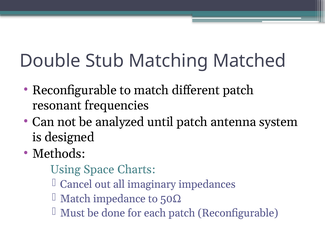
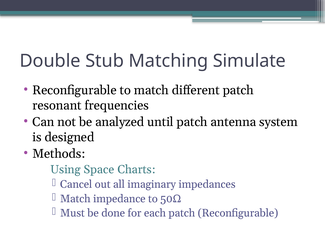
Matched: Matched -> Simulate (249, 61)
